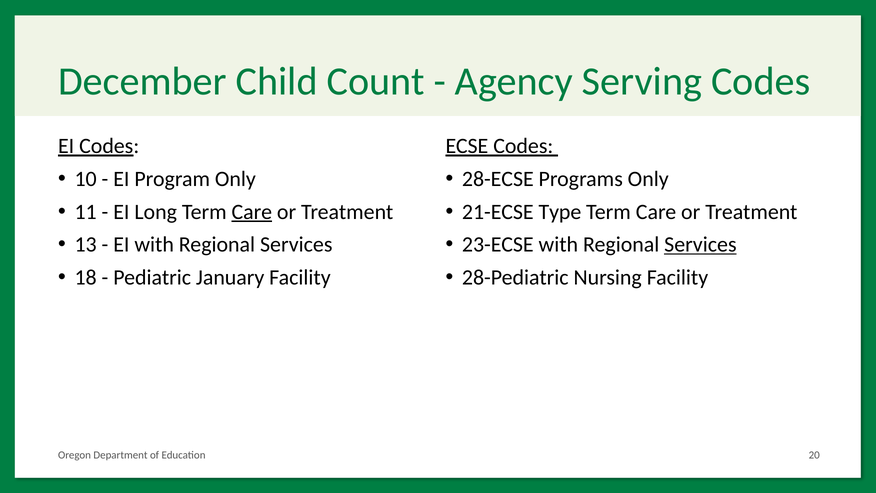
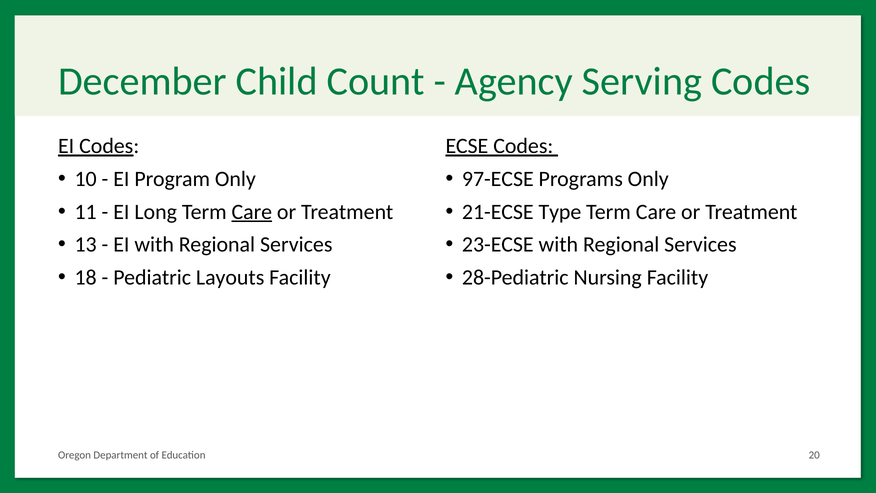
28-ECSE: 28-ECSE -> 97-ECSE (498, 179)
Services underline: present -> none (700, 244)
January: January -> Layouts (230, 277)
